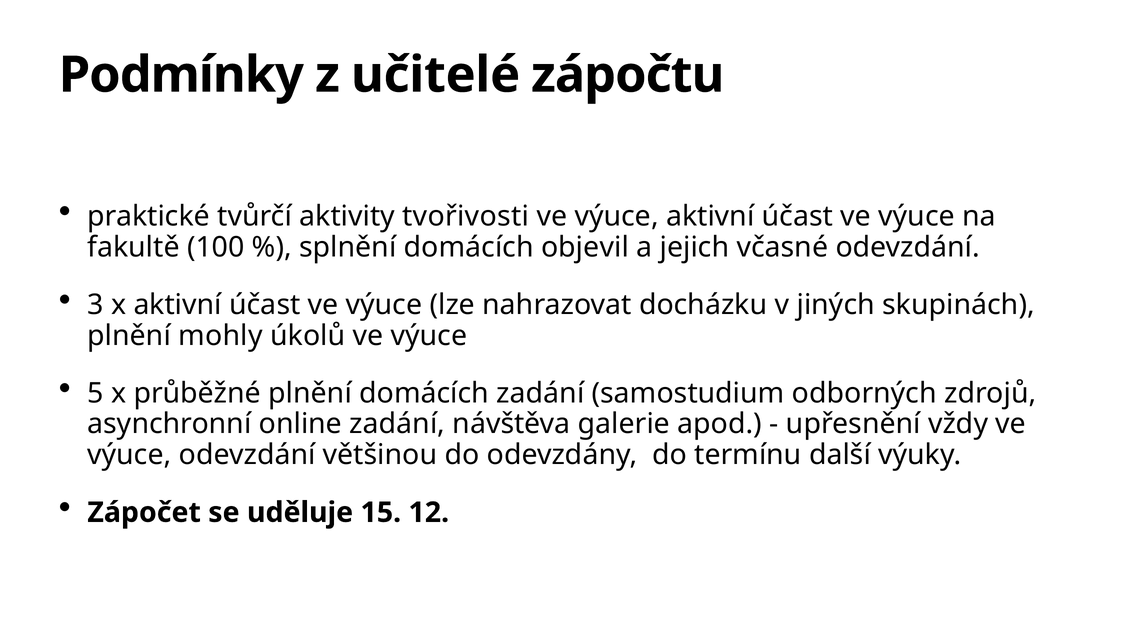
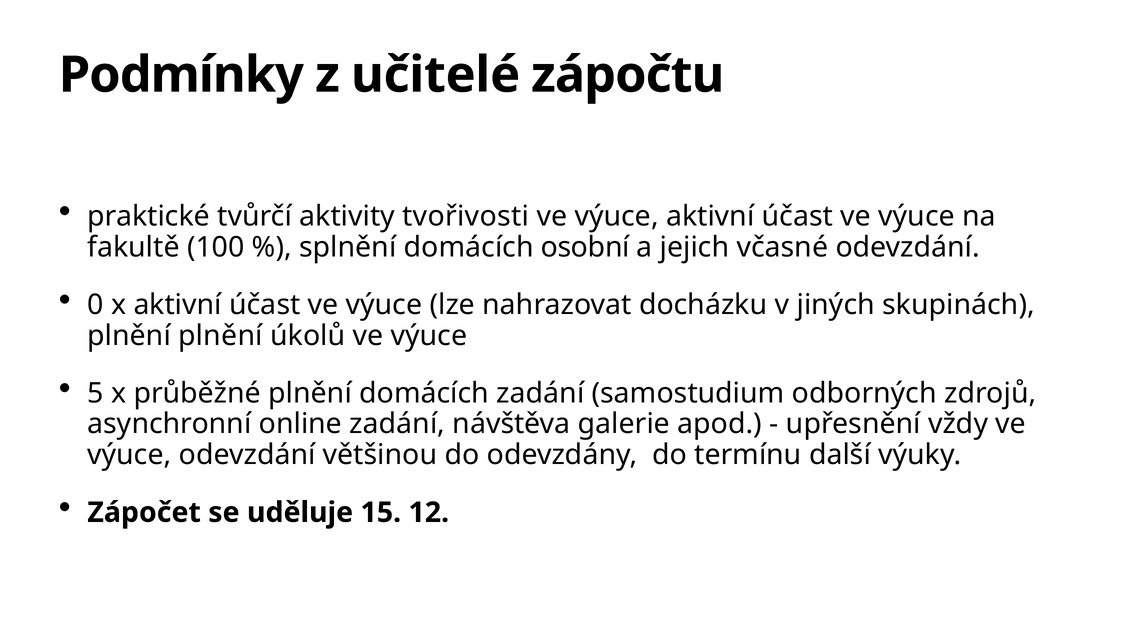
objevil: objevil -> osobní (585, 247)
3: 3 -> 0 (96, 305)
plnění mohly: mohly -> plnění (220, 336)
